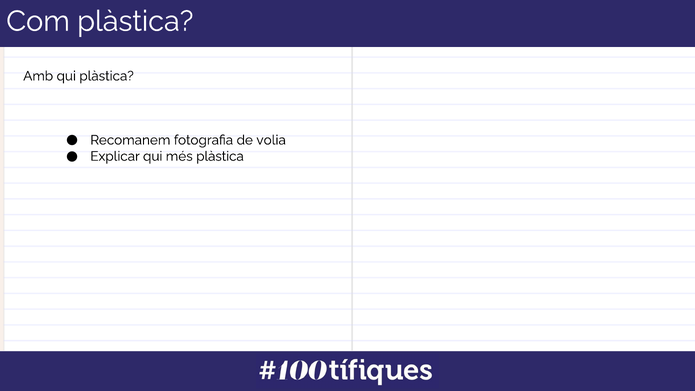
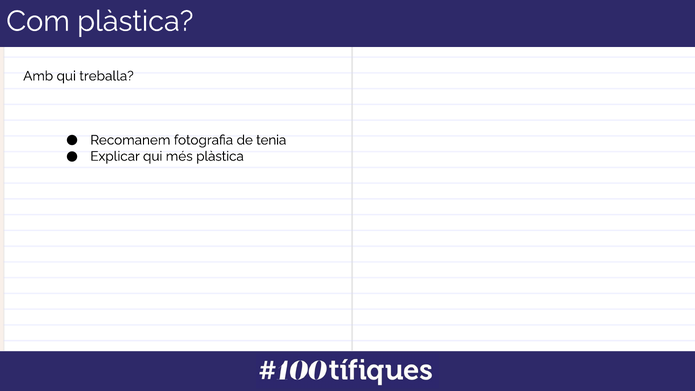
qui plàstica: plàstica -> treballa (107, 76)
volia: volia -> tenia (271, 140)
